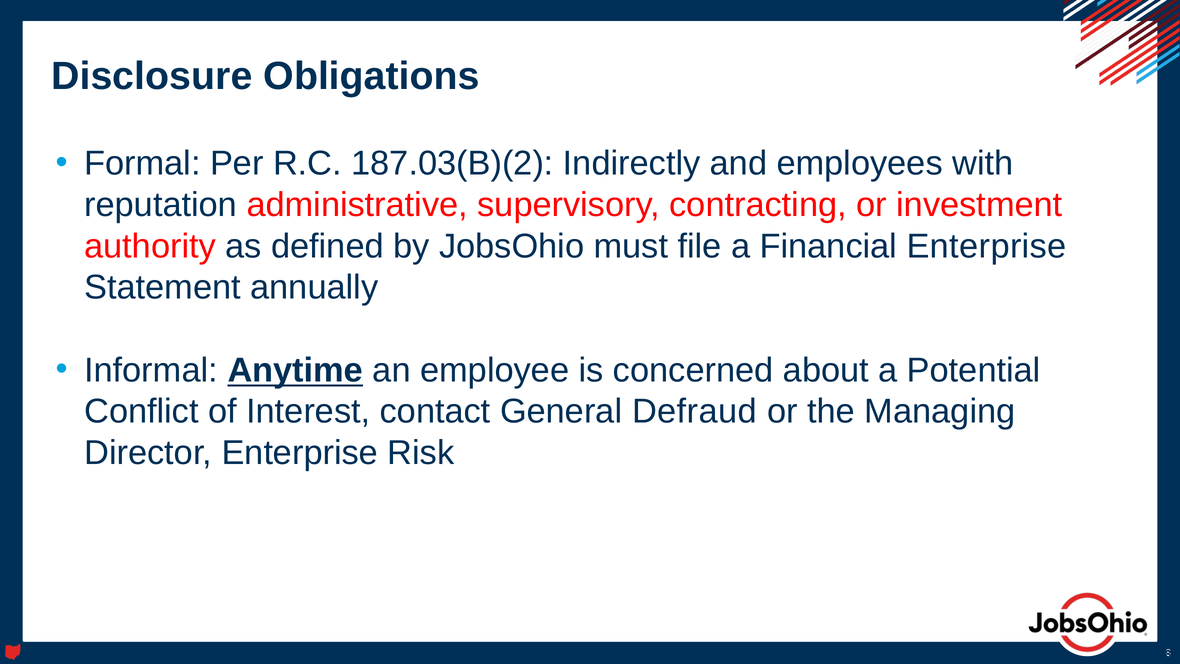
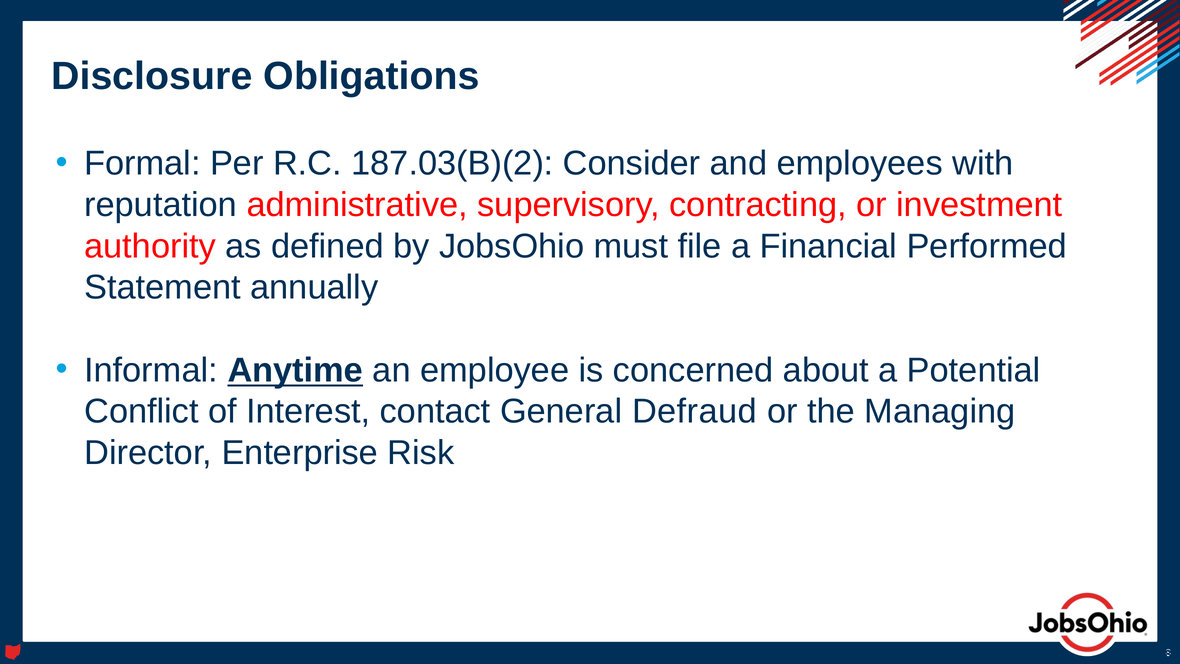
Indirectly: Indirectly -> Consider (632, 164)
Financial Enterprise: Enterprise -> Performed (987, 246)
